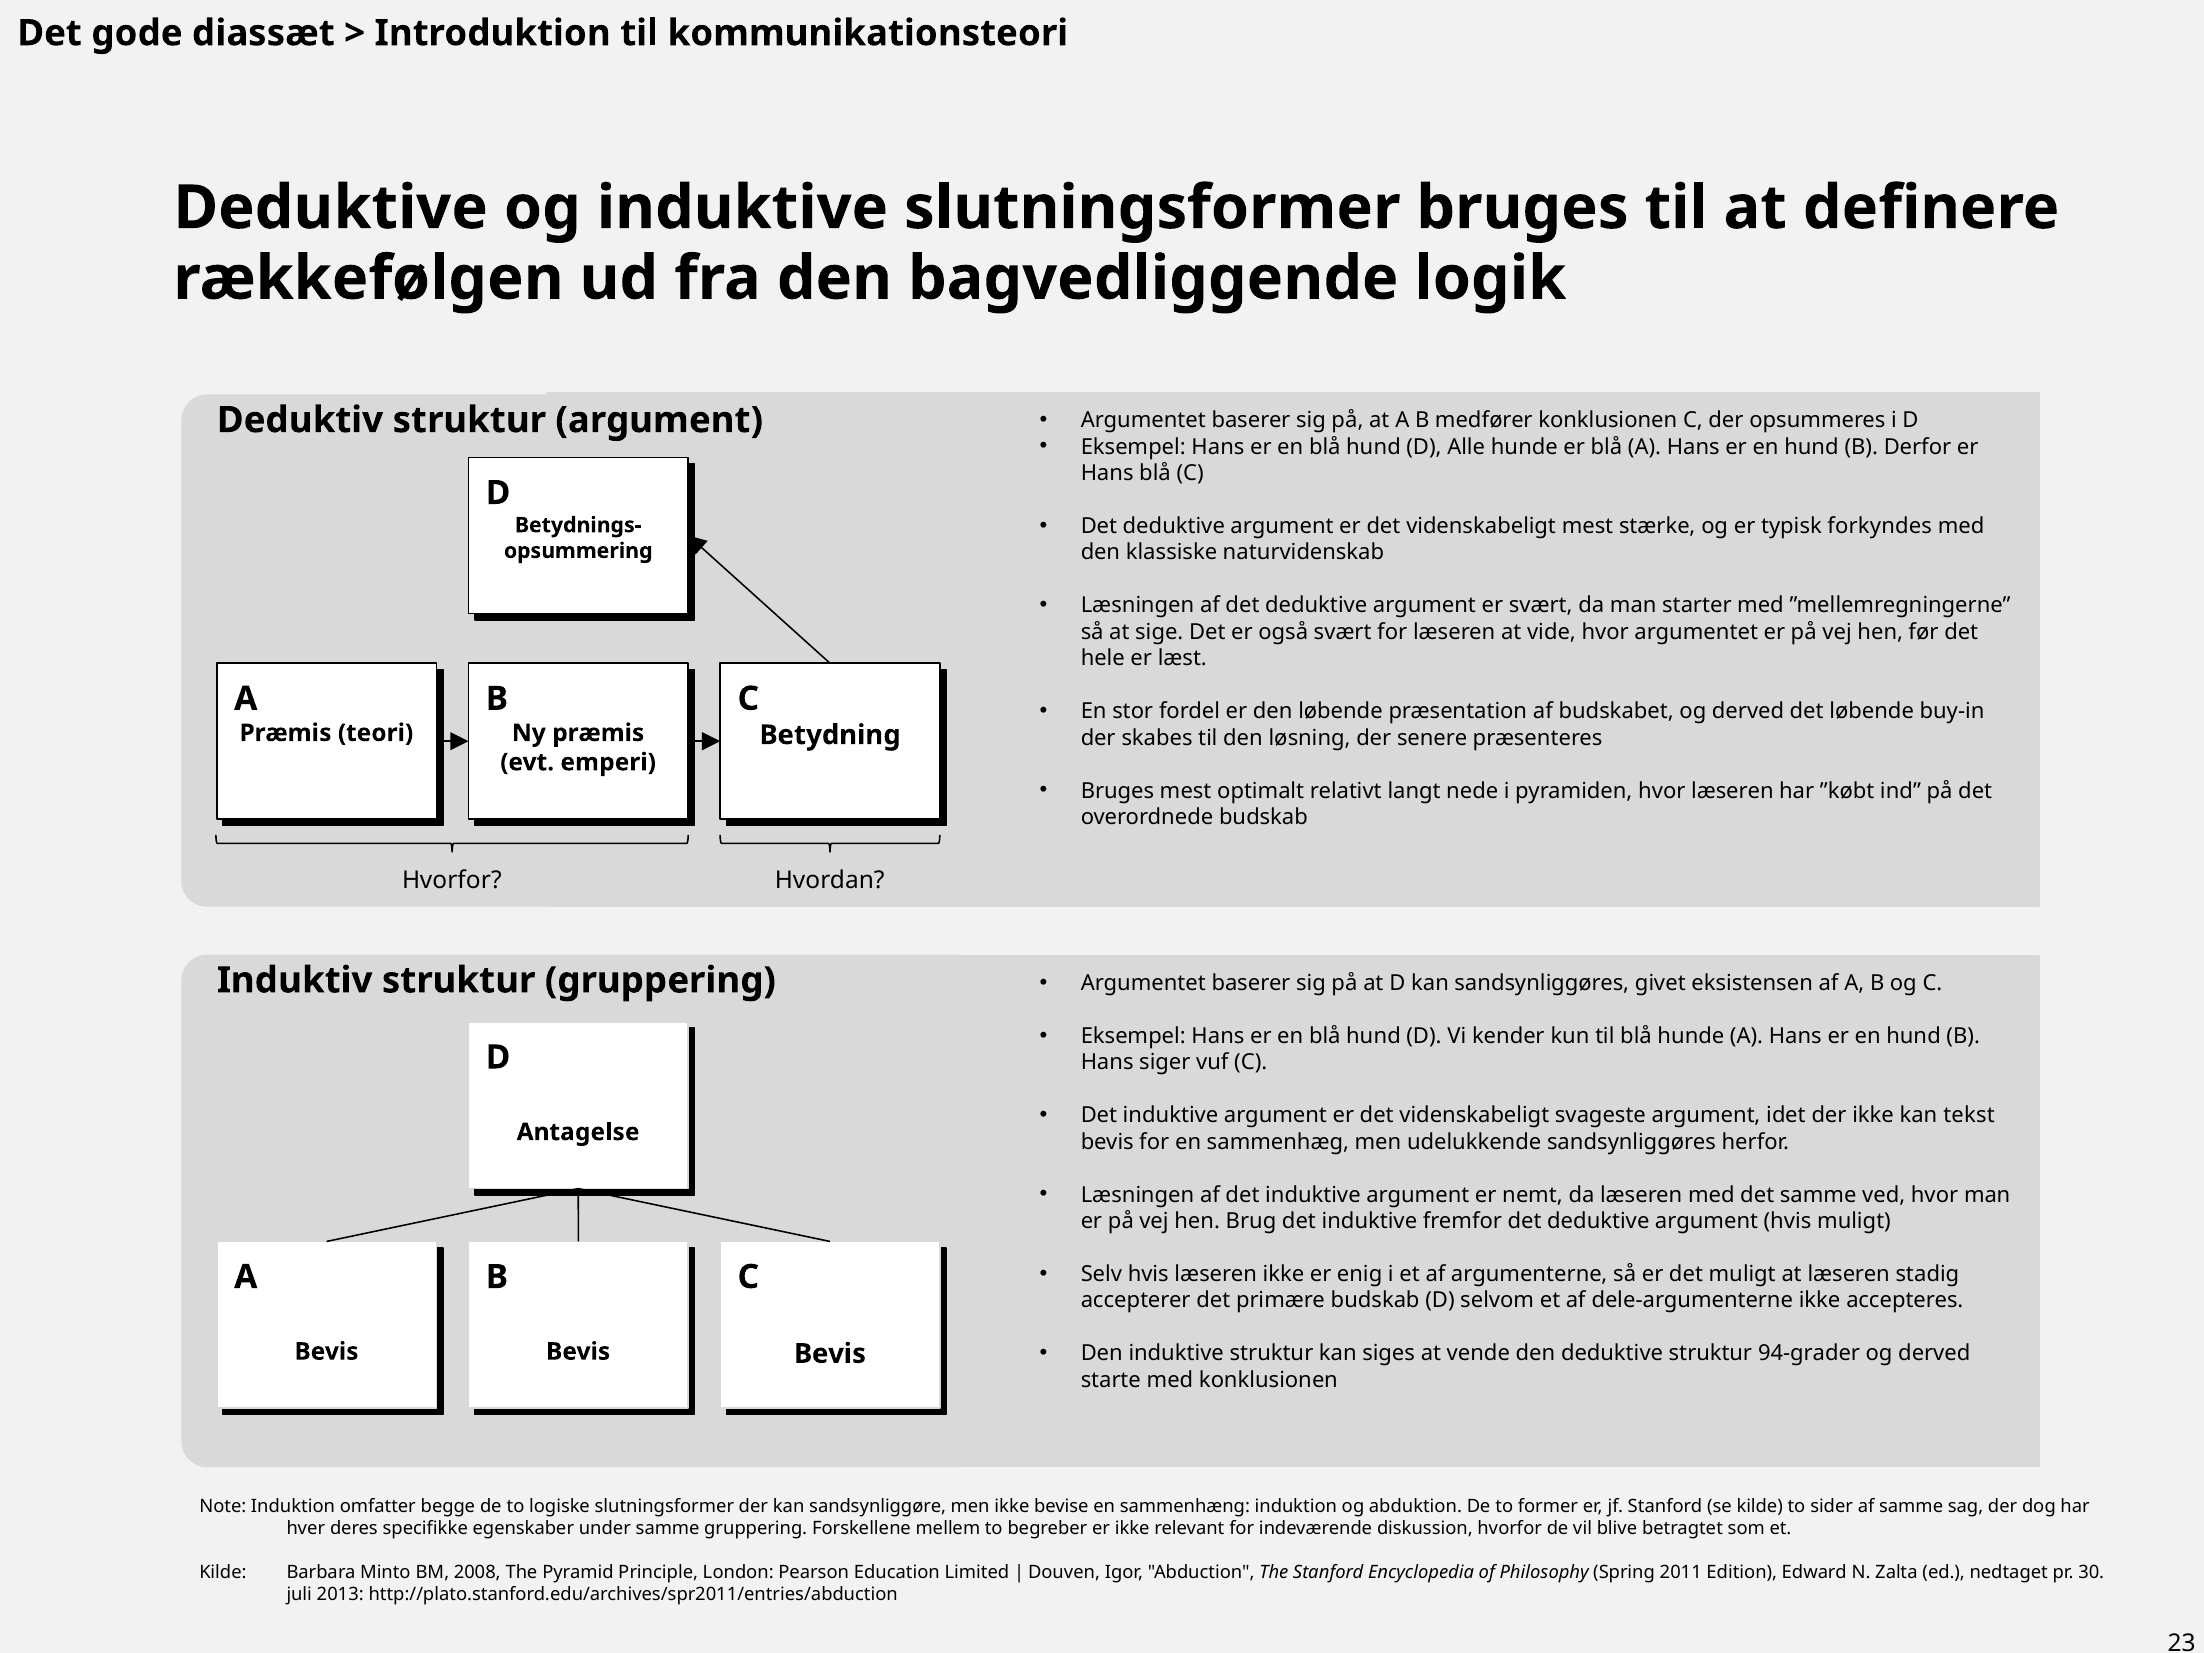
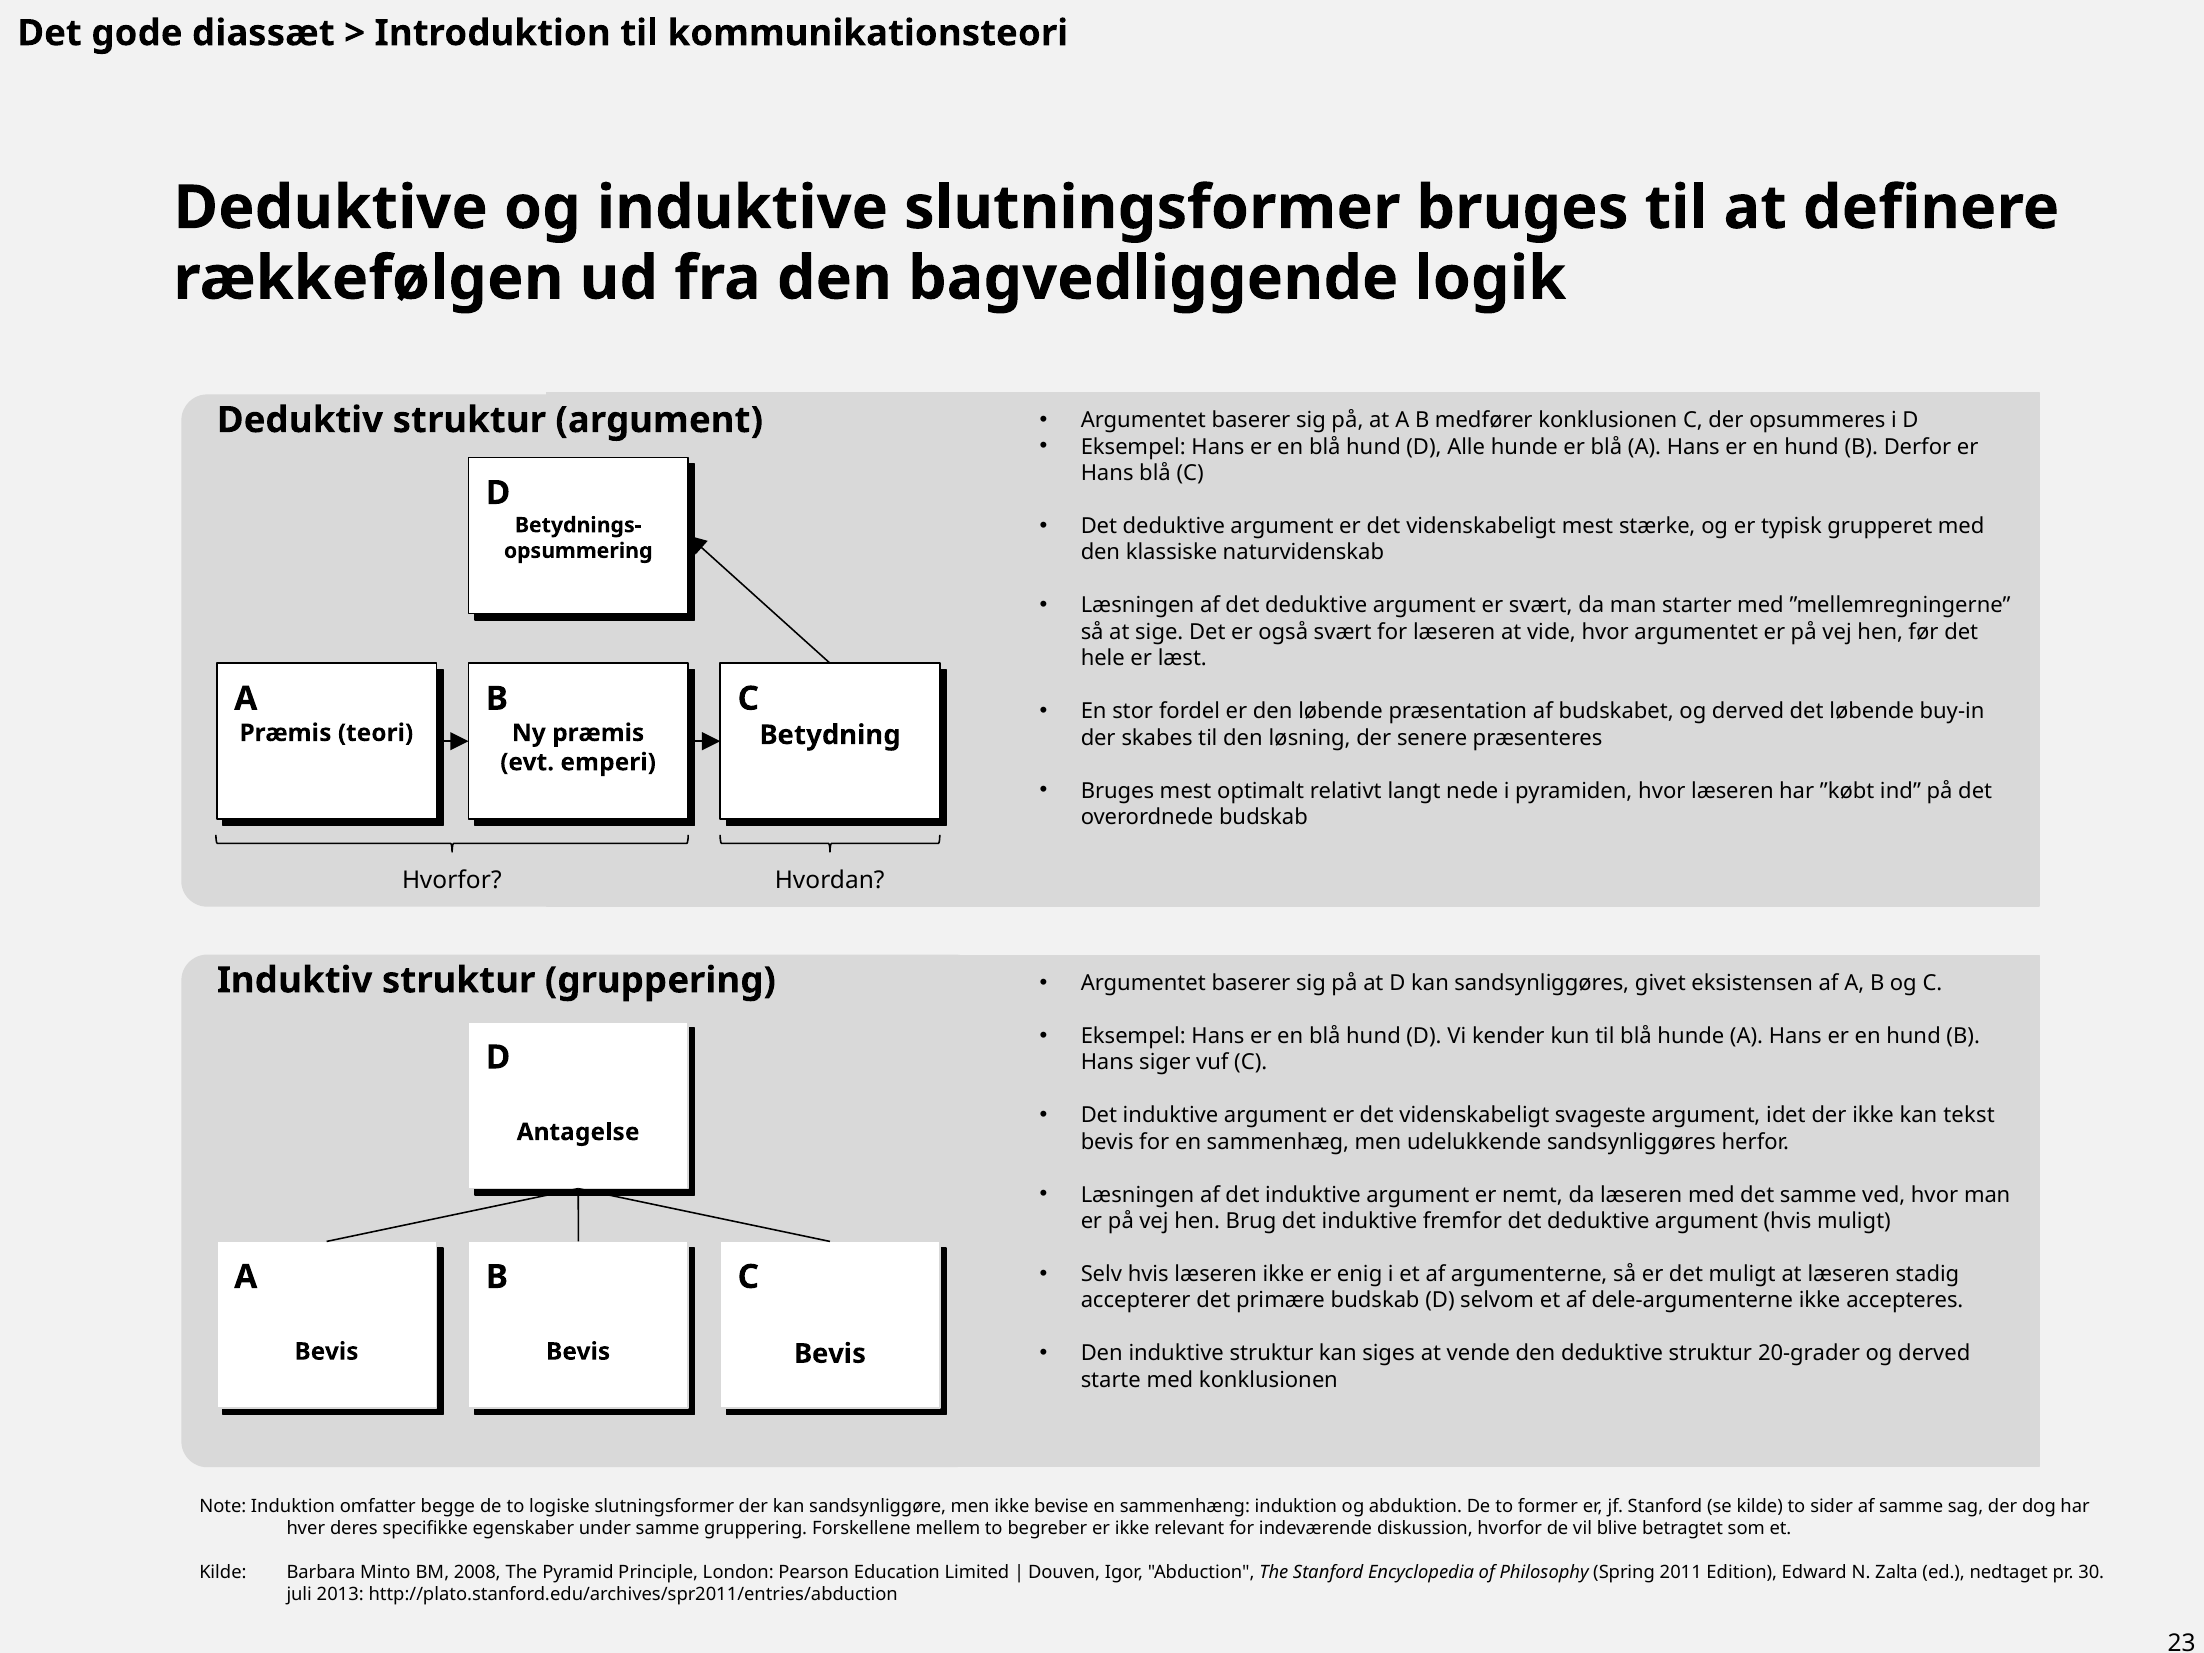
forkyndes: forkyndes -> grupperet (1880, 526)
94-grader: 94-grader -> 20-grader (1809, 1354)
